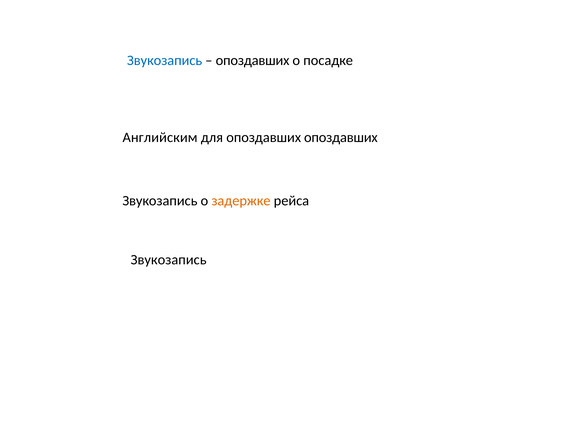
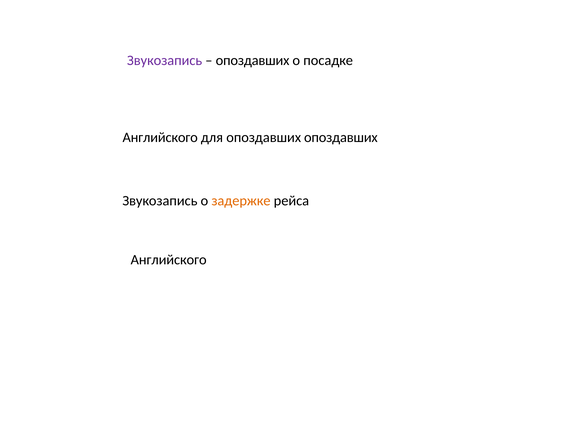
Звукозапись colour: blue -> purple (165, 61)
Английским: Английским -> Английского (160, 138)
Звукозапись: Звукозапись -> Английского (169, 260)
